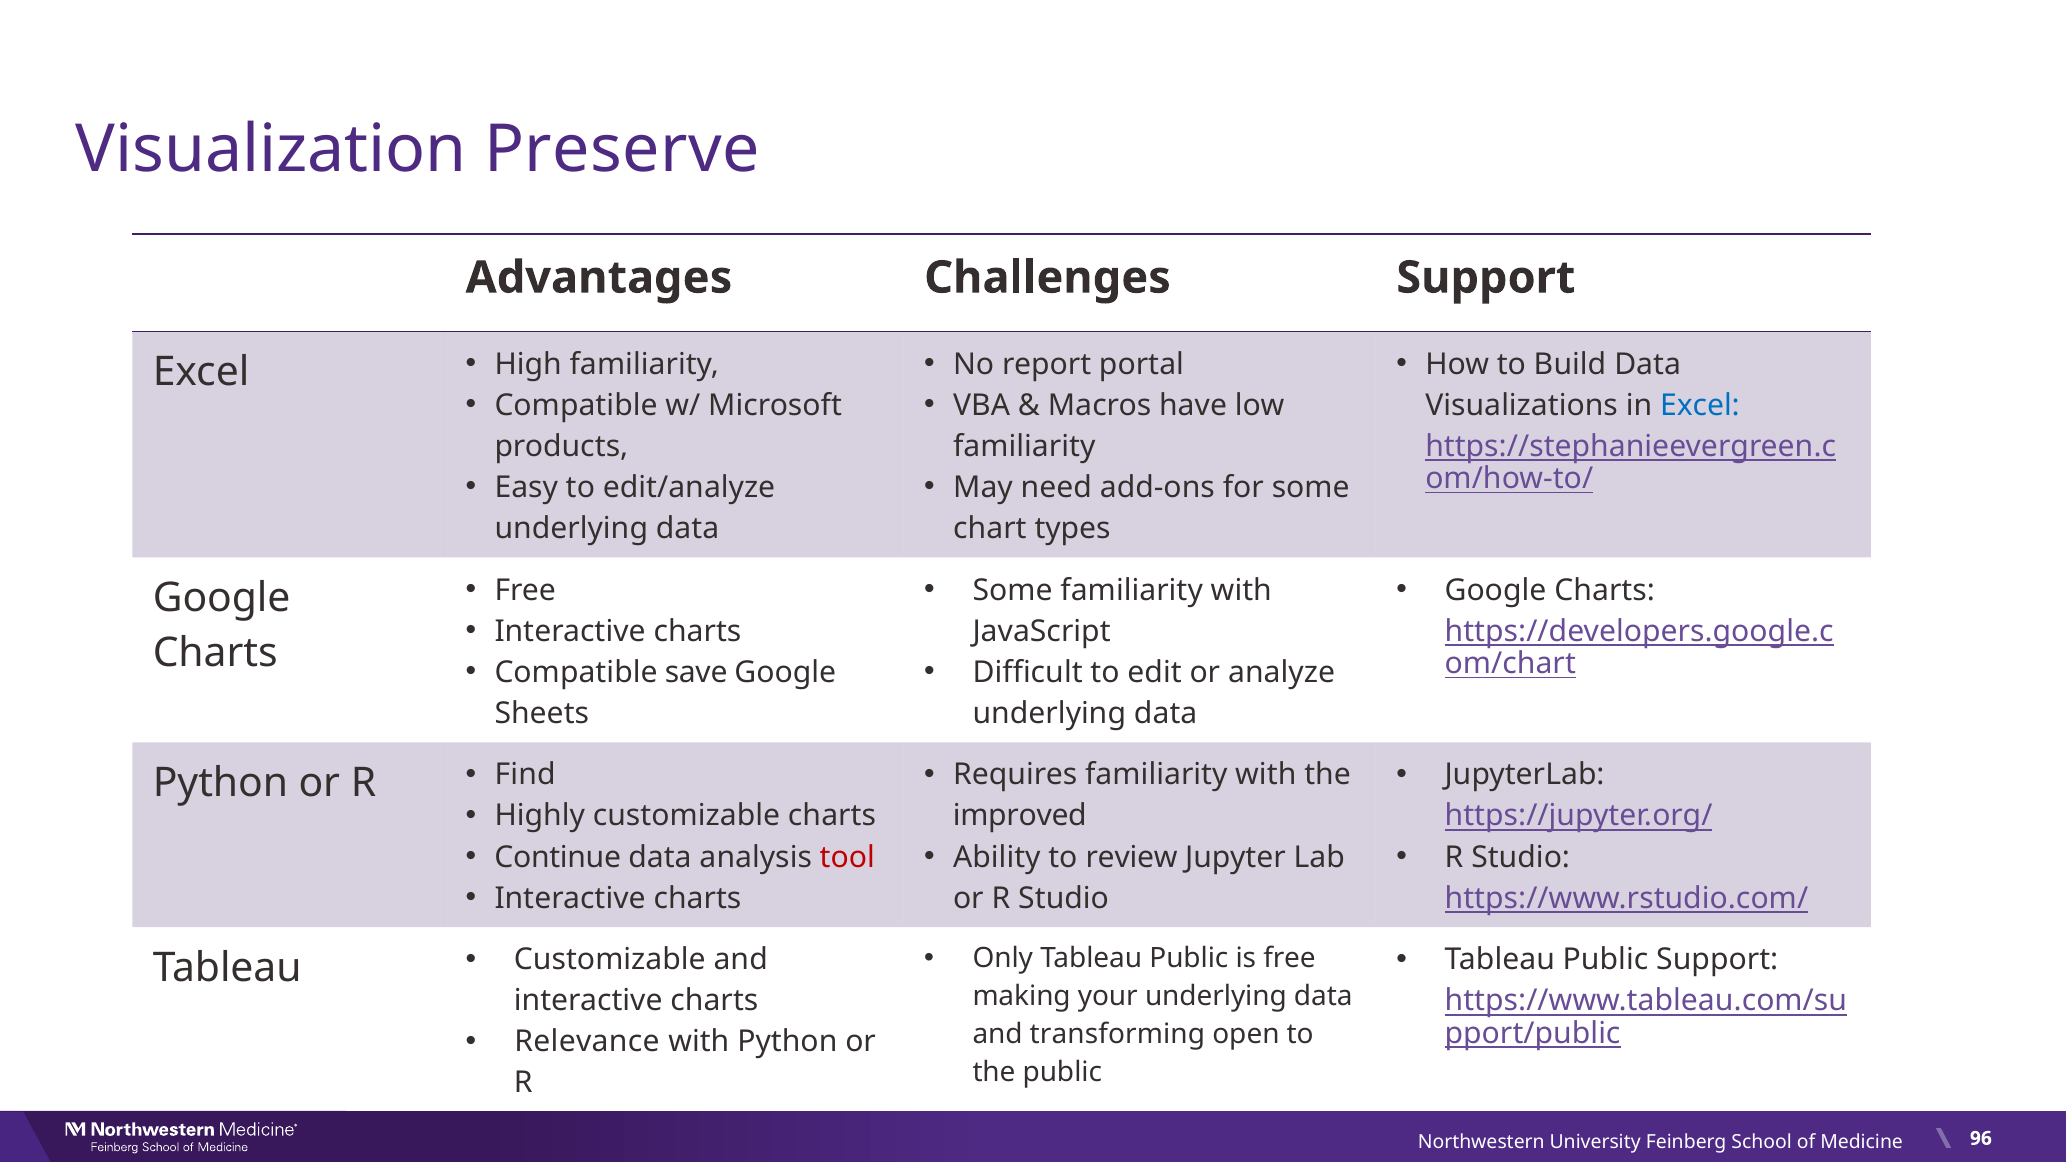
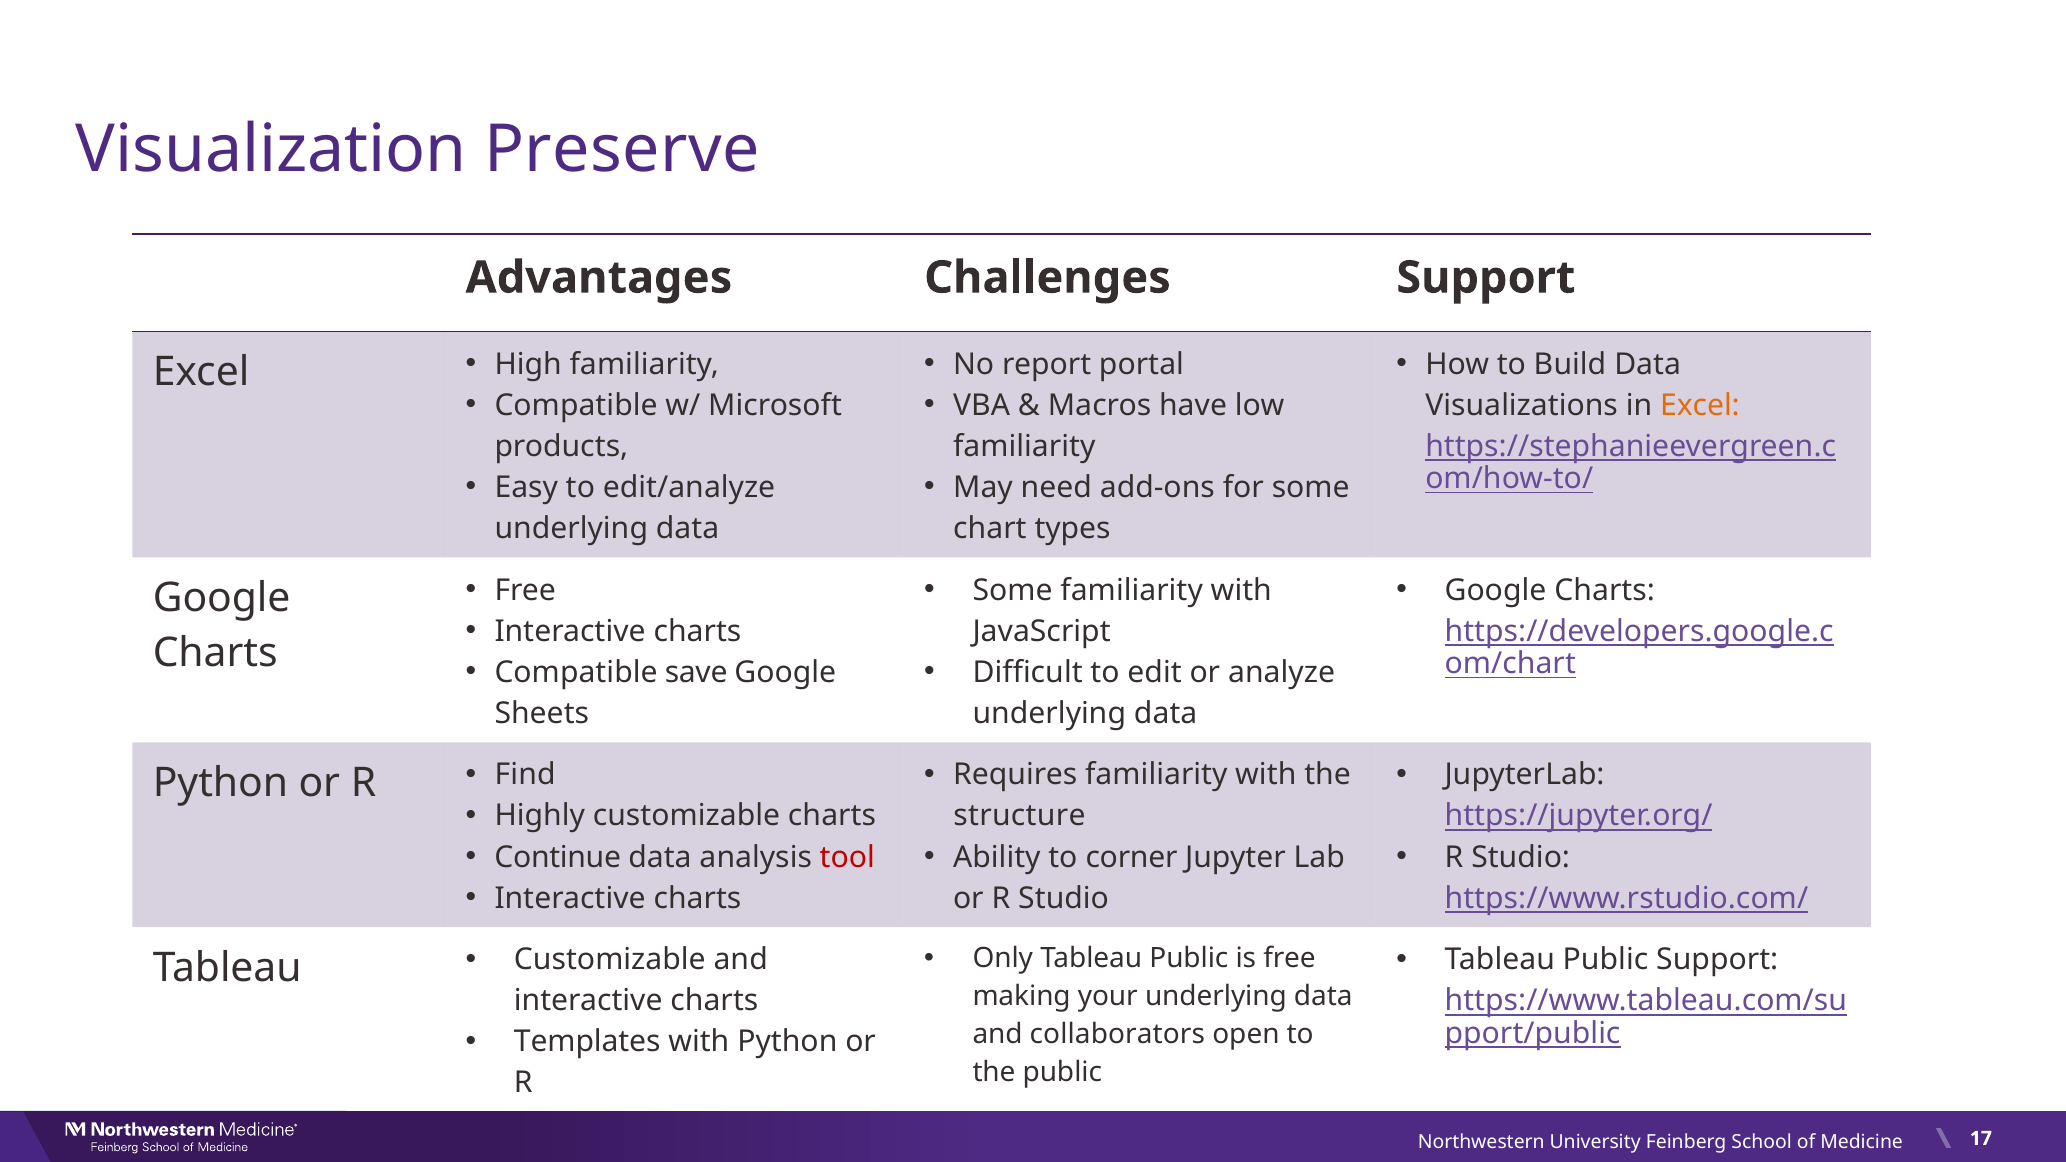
Excel colour: blue -> orange (1700, 405)
improved: improved -> structure (1019, 816)
review: review -> corner (1132, 857)
transforming: transforming -> collaborators (1117, 1034)
Relevance: Relevance -> Templates (587, 1042)
96: 96 -> 17 (1981, 1139)
